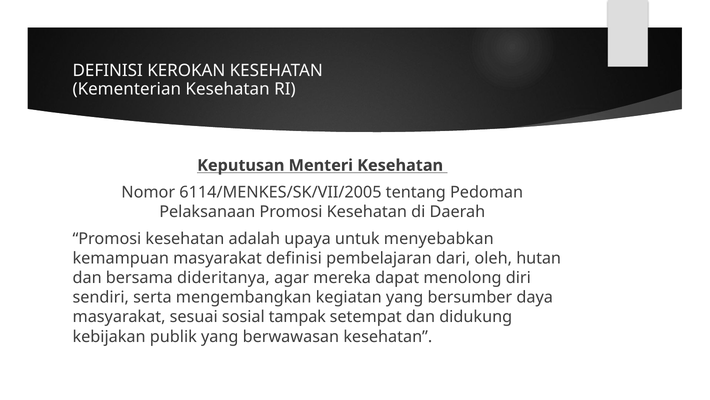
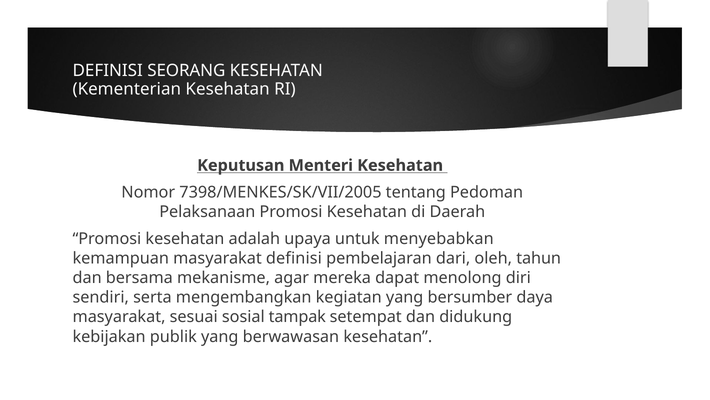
KEROKAN: KEROKAN -> SEORANG (186, 71)
6114/MENKES/SK/VII/2005: 6114/MENKES/SK/VII/2005 -> 7398/MENKES/SK/VII/2005 (280, 192)
hutan: hutan -> tahun (539, 258)
dideritanya: dideritanya -> mekanisme (224, 278)
